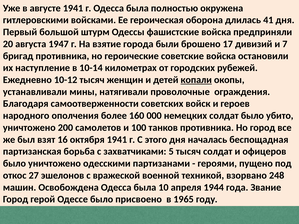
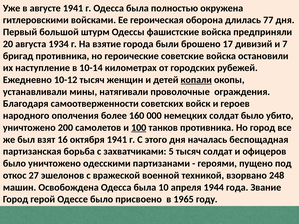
41: 41 -> 77 (268, 20)
1947: 1947 -> 1934 (59, 44)
100 underline: none -> present (139, 128)
